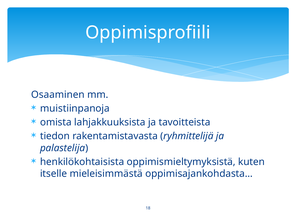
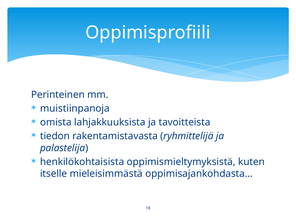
Osaaminen: Osaaminen -> Perinteinen (58, 95)
